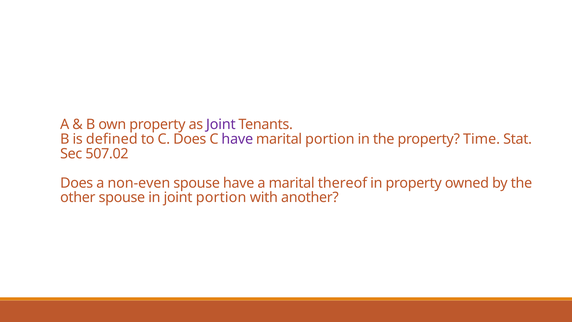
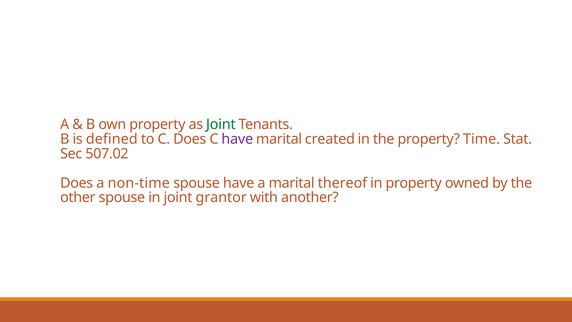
Joint colour: purple -> green (221, 124)
marital portion: portion -> created (330, 139)
non-even: non-even -> non-time (139, 183)
joint portion: portion -> grantor (221, 197)
